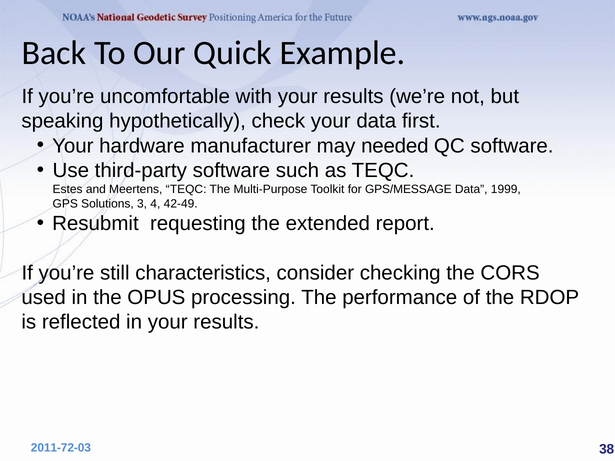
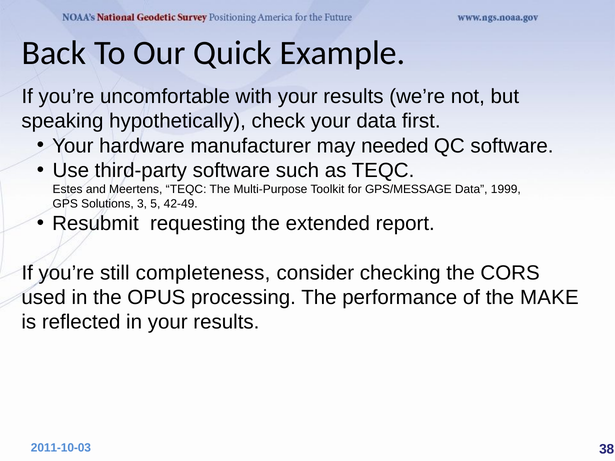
4: 4 -> 5 (155, 204)
characteristics: characteristics -> completeness (203, 273)
RDOP: RDOP -> MAKE (549, 298)
2011-72-03: 2011-72-03 -> 2011-10-03 (61, 448)
